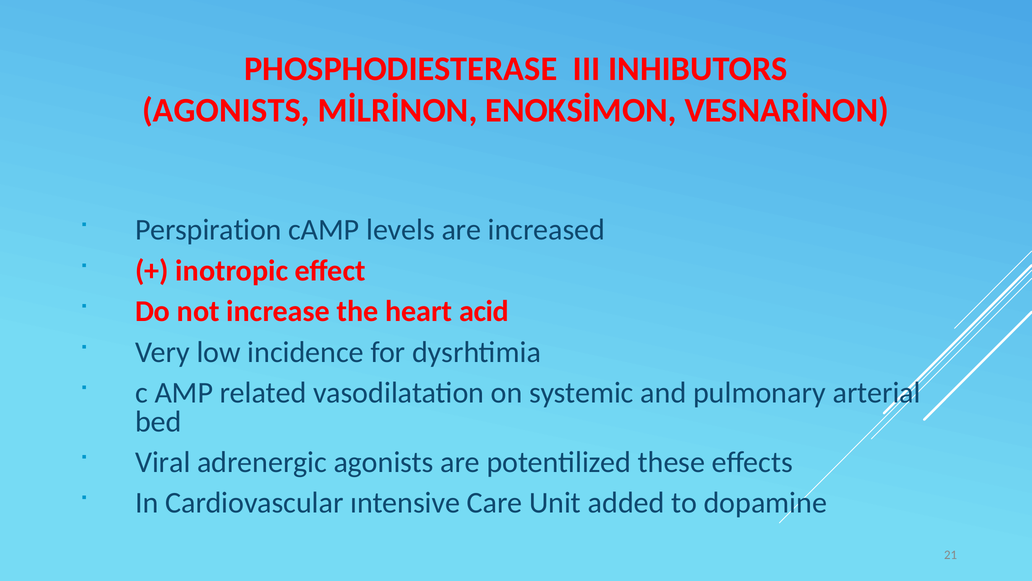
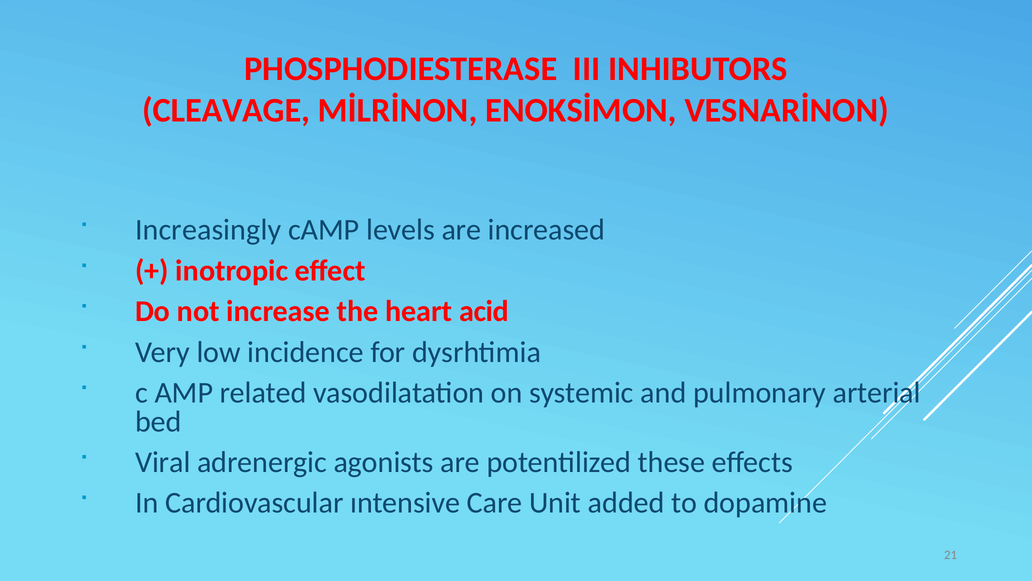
AGONISTS: AGONISTS -> CLEAVAGE (226, 110)
Perspiration: Perspiration -> Increasingly (208, 230)
